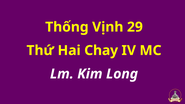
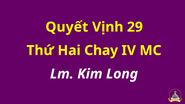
Thống: Thống -> Quyết (67, 27)
